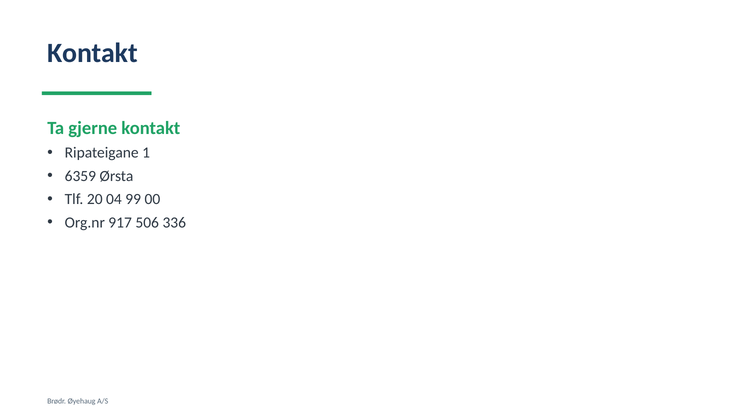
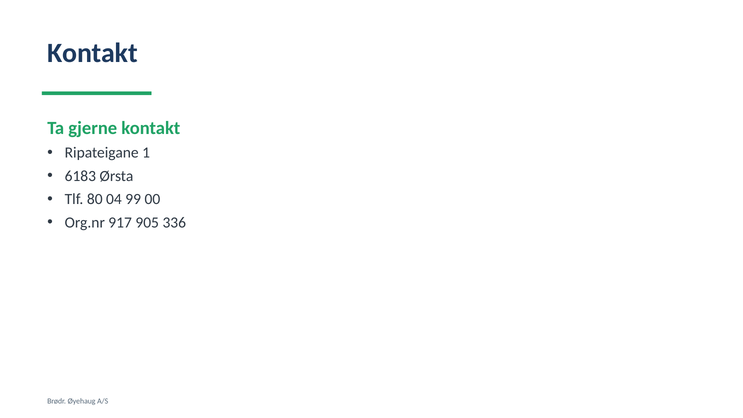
6359: 6359 -> 6183 (80, 176)
20: 20 -> 80 (95, 199)
506: 506 -> 905 (147, 222)
